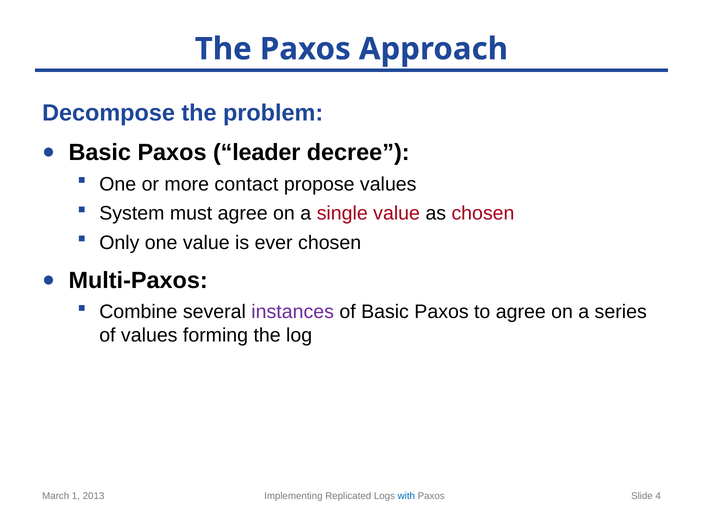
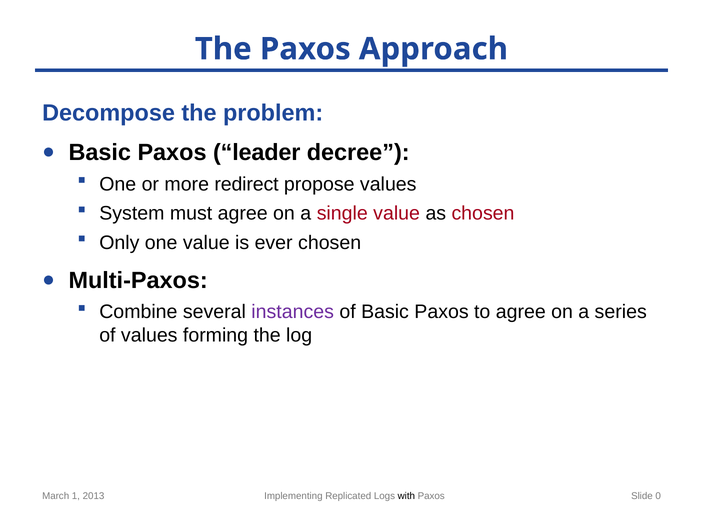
contact: contact -> redirect (247, 184)
with colour: blue -> black (406, 496)
4: 4 -> 0 (658, 496)
